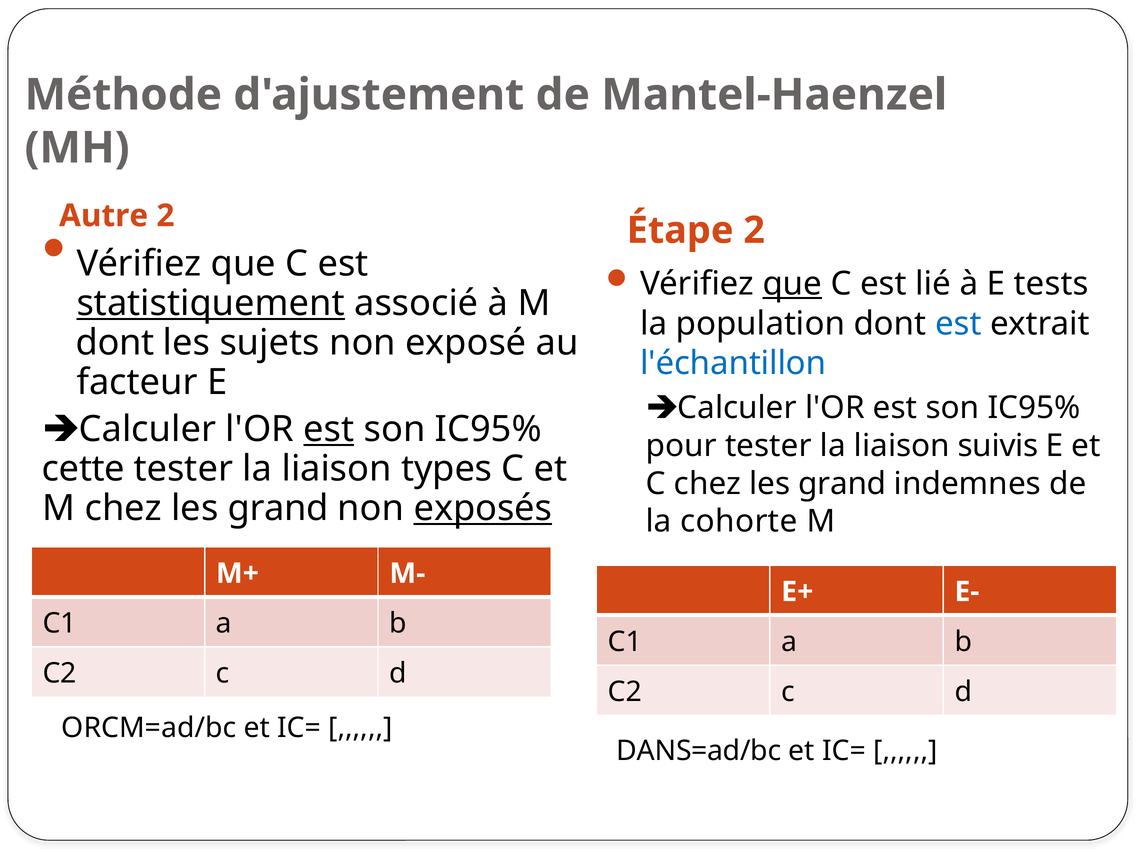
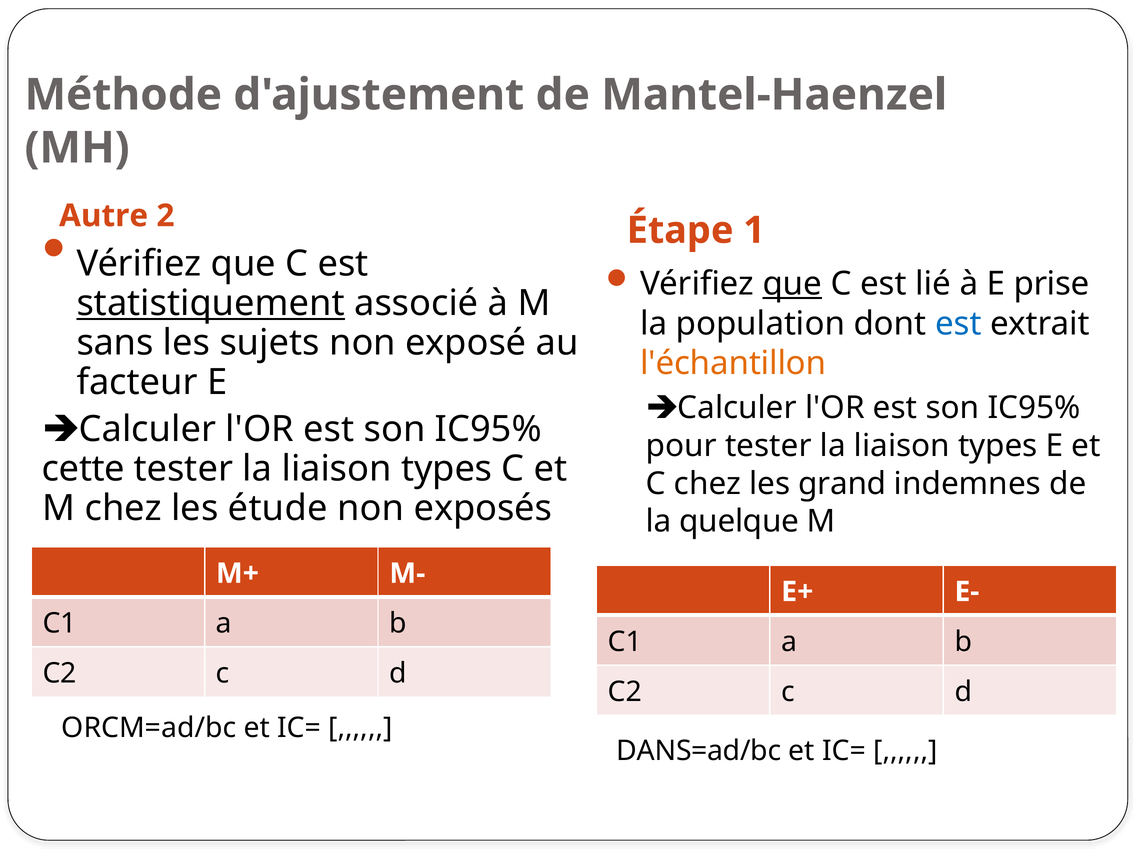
Étape 2: 2 -> 1 (754, 230)
tests: tests -> prise (1051, 284)
dont: dont -> sans (115, 343)
l'échantillon colour: blue -> orange (733, 363)
est underline: present -> none (329, 429)
suivis: suivis -> types (998, 446)
M chez les grand: grand -> étude (278, 508)
exposés underline: present -> none (483, 508)
cohorte: cohorte -> quelque (739, 522)
